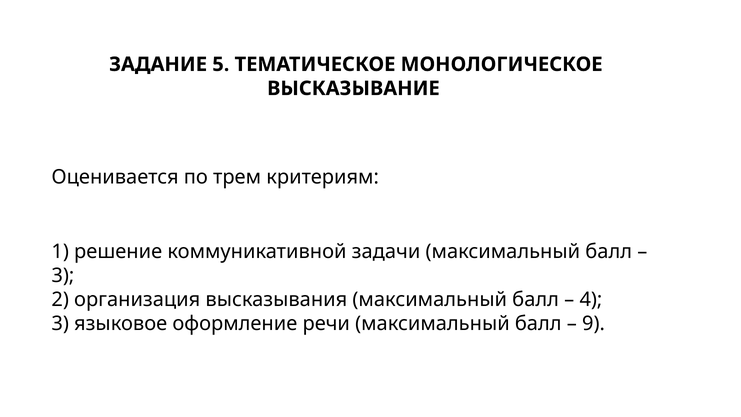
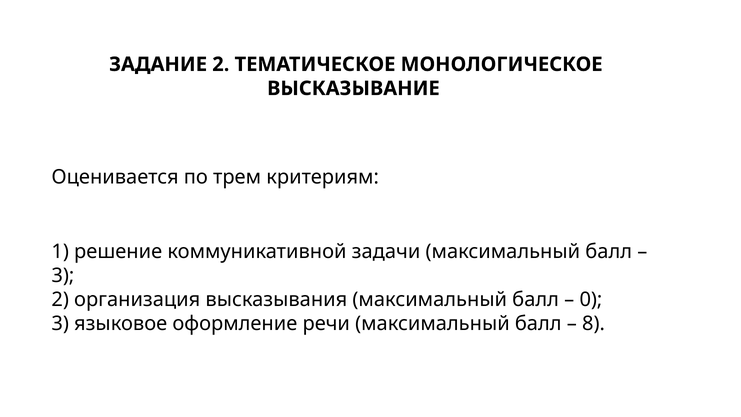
ЗАДАНИЕ 5: 5 -> 2 (221, 64)
4: 4 -> 0 (591, 299)
9: 9 -> 8 (594, 324)
